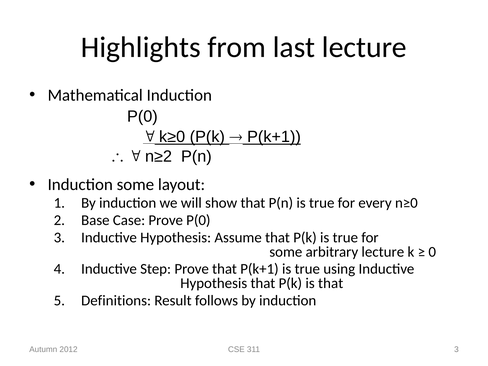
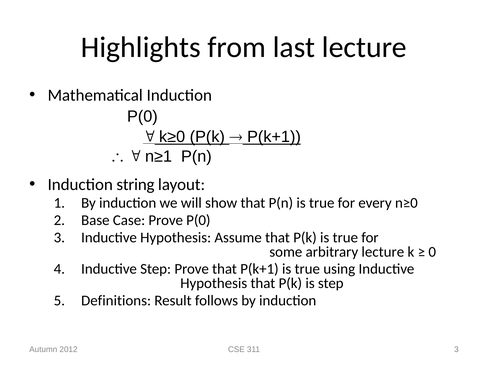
n≥2: n≥2 -> n≥1 (158, 156)
Induction some: some -> string (136, 184)
is that: that -> step (331, 283)
